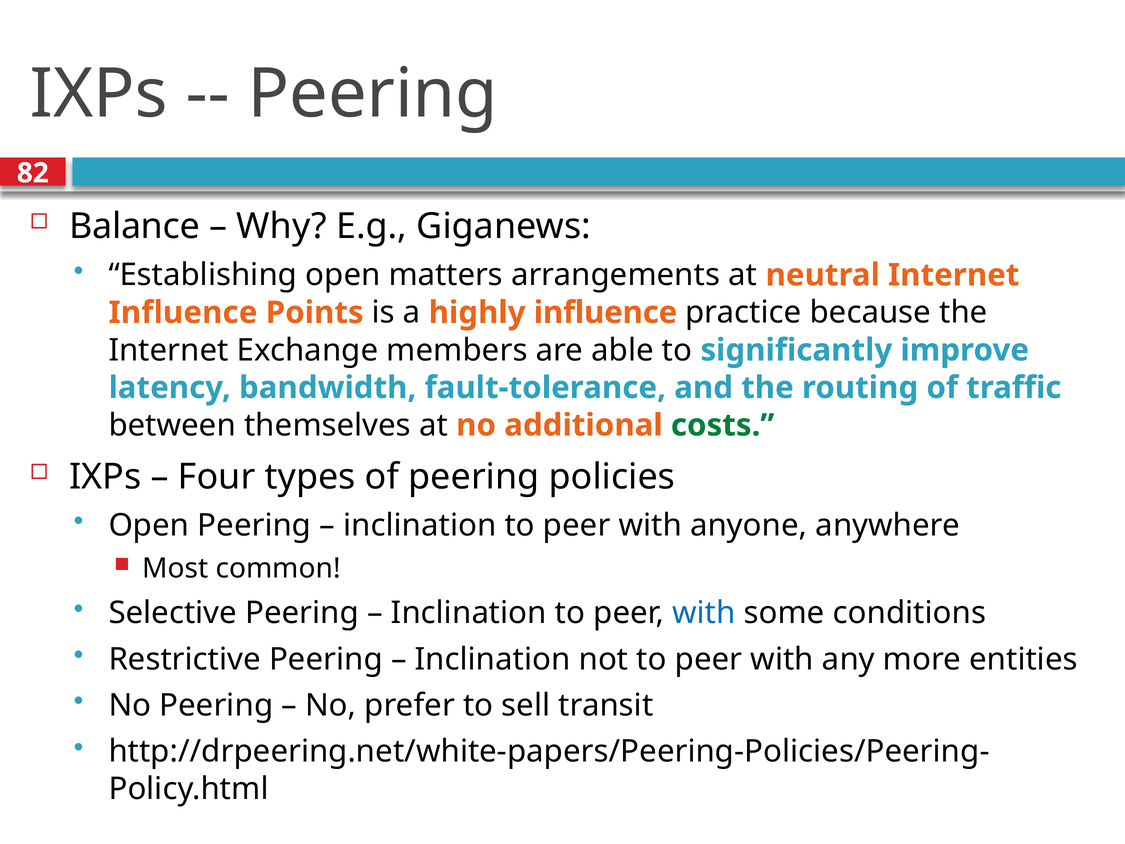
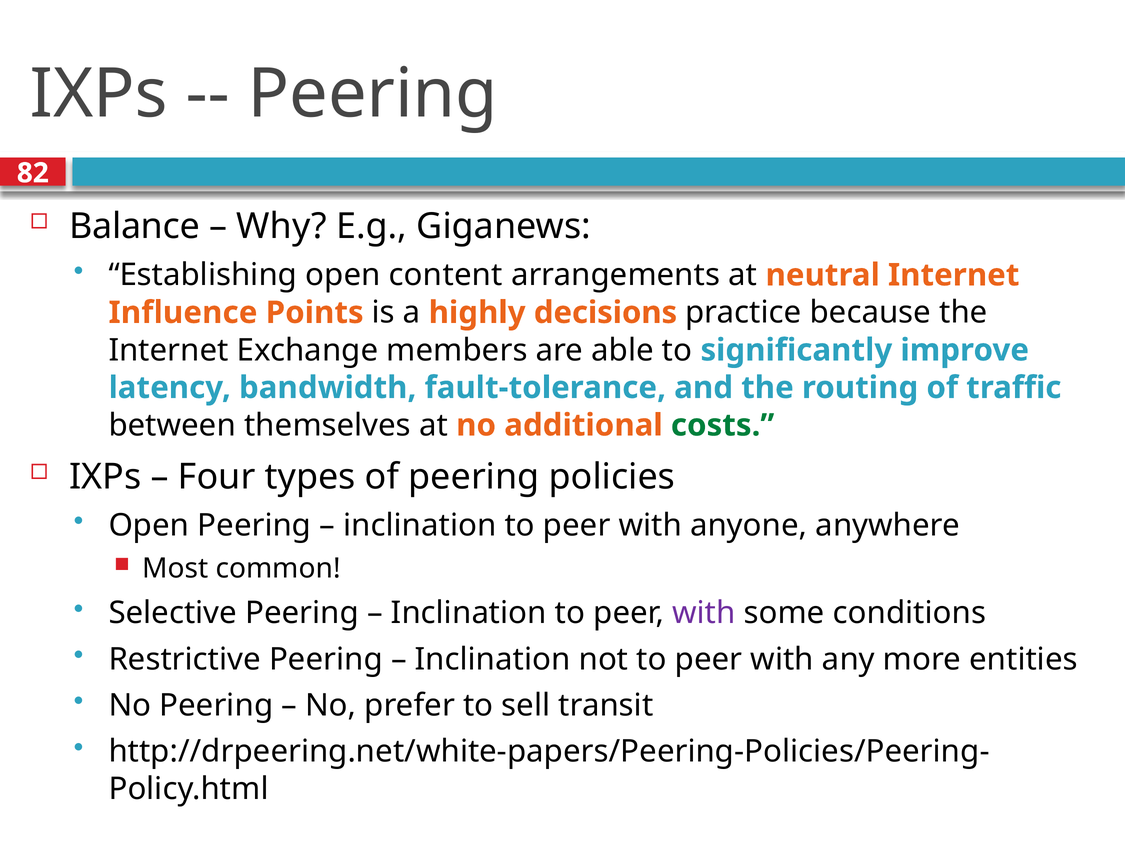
matters: matters -> content (446, 275)
highly influence: influence -> decisions (605, 313)
with colour: blue -> purple (704, 613)
